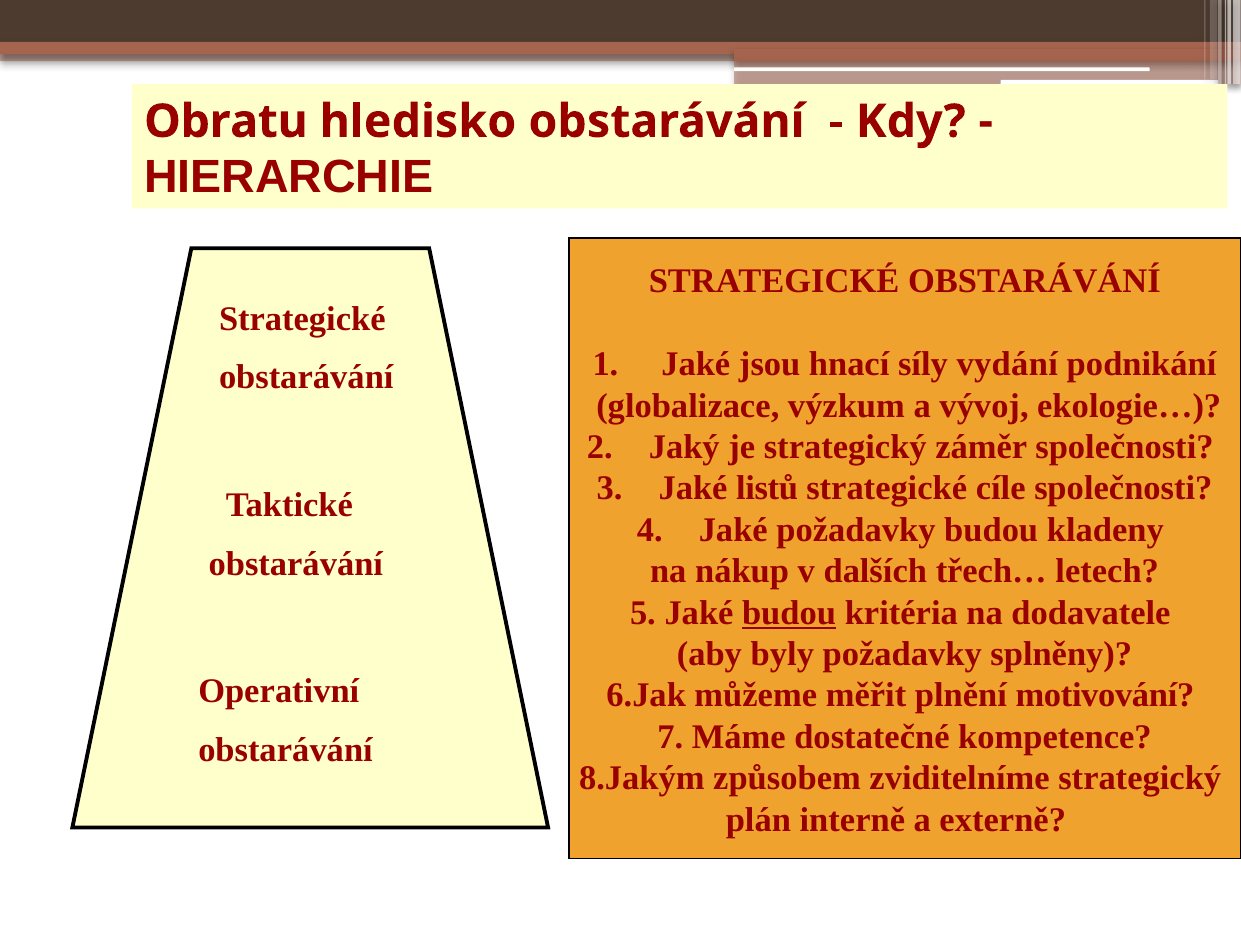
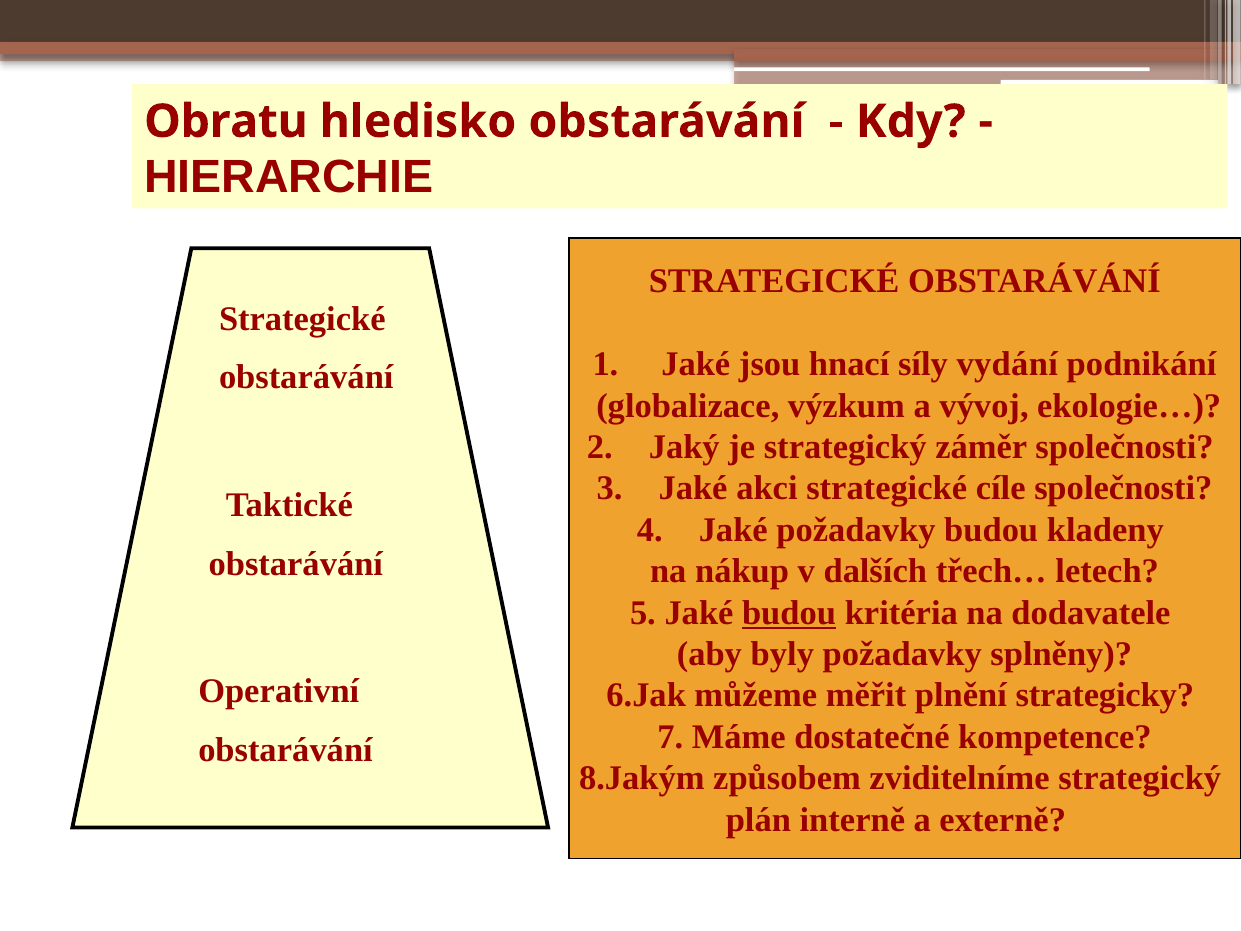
listů: listů -> akci (767, 488)
motivování: motivování -> strategicky (1105, 695)
